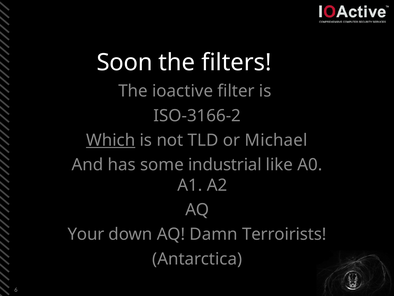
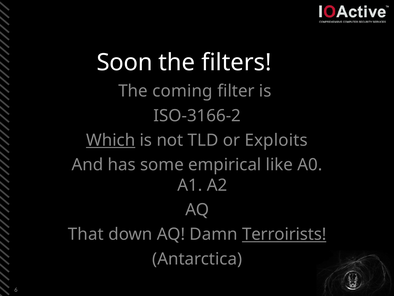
ioactive: ioactive -> coming (182, 91)
Michael: Michael -> Exploits (276, 140)
industrial: industrial -> empirical (225, 165)
Your: Your -> That (86, 234)
Terroirists underline: none -> present (284, 234)
